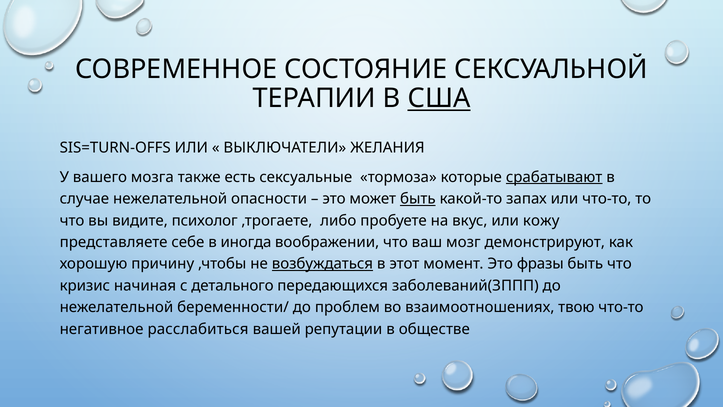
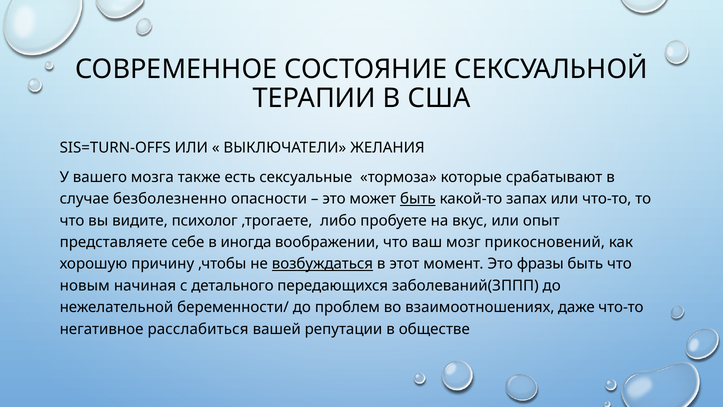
США underline: present -> none (439, 98)
срабатывают underline: present -> none (554, 177)
случае нежелательной: нежелательной -> безболезненно (170, 199)
кожу: кожу -> опыт (541, 220)
демонстрируют: демонстрируют -> прикосновений (545, 242)
кризис: кризис -> новым (85, 286)
твою: твою -> даже (576, 307)
